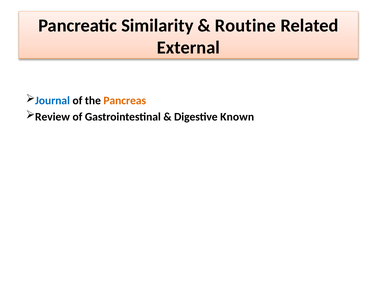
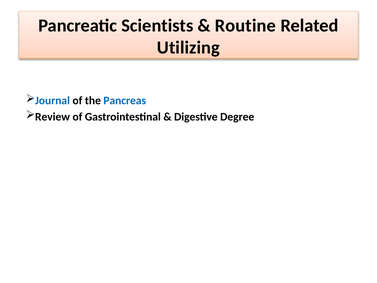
Similarity: Similarity -> Scientists (157, 25)
External: External -> Utilizing (188, 47)
Pancreas colour: orange -> blue (125, 100)
Known: Known -> Degree (237, 117)
